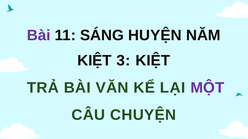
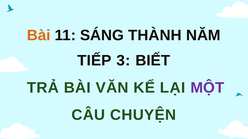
Bài colour: purple -> orange (39, 35)
HUYỆN: HUYỆN -> THÀNH (155, 35)
KIỆT: KIỆT -> TIẾP (94, 61)
3 KIỆT: KIỆT -> BIẾT (153, 61)
